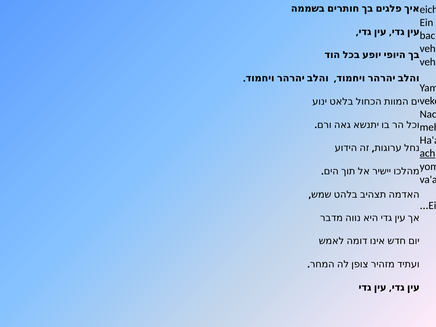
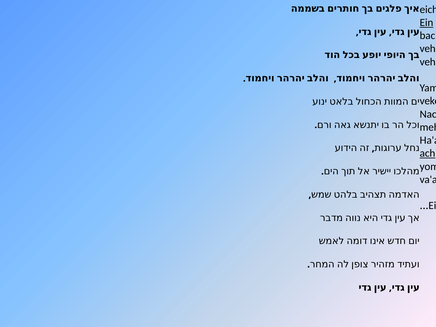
Ein underline: none -> present (427, 23)
